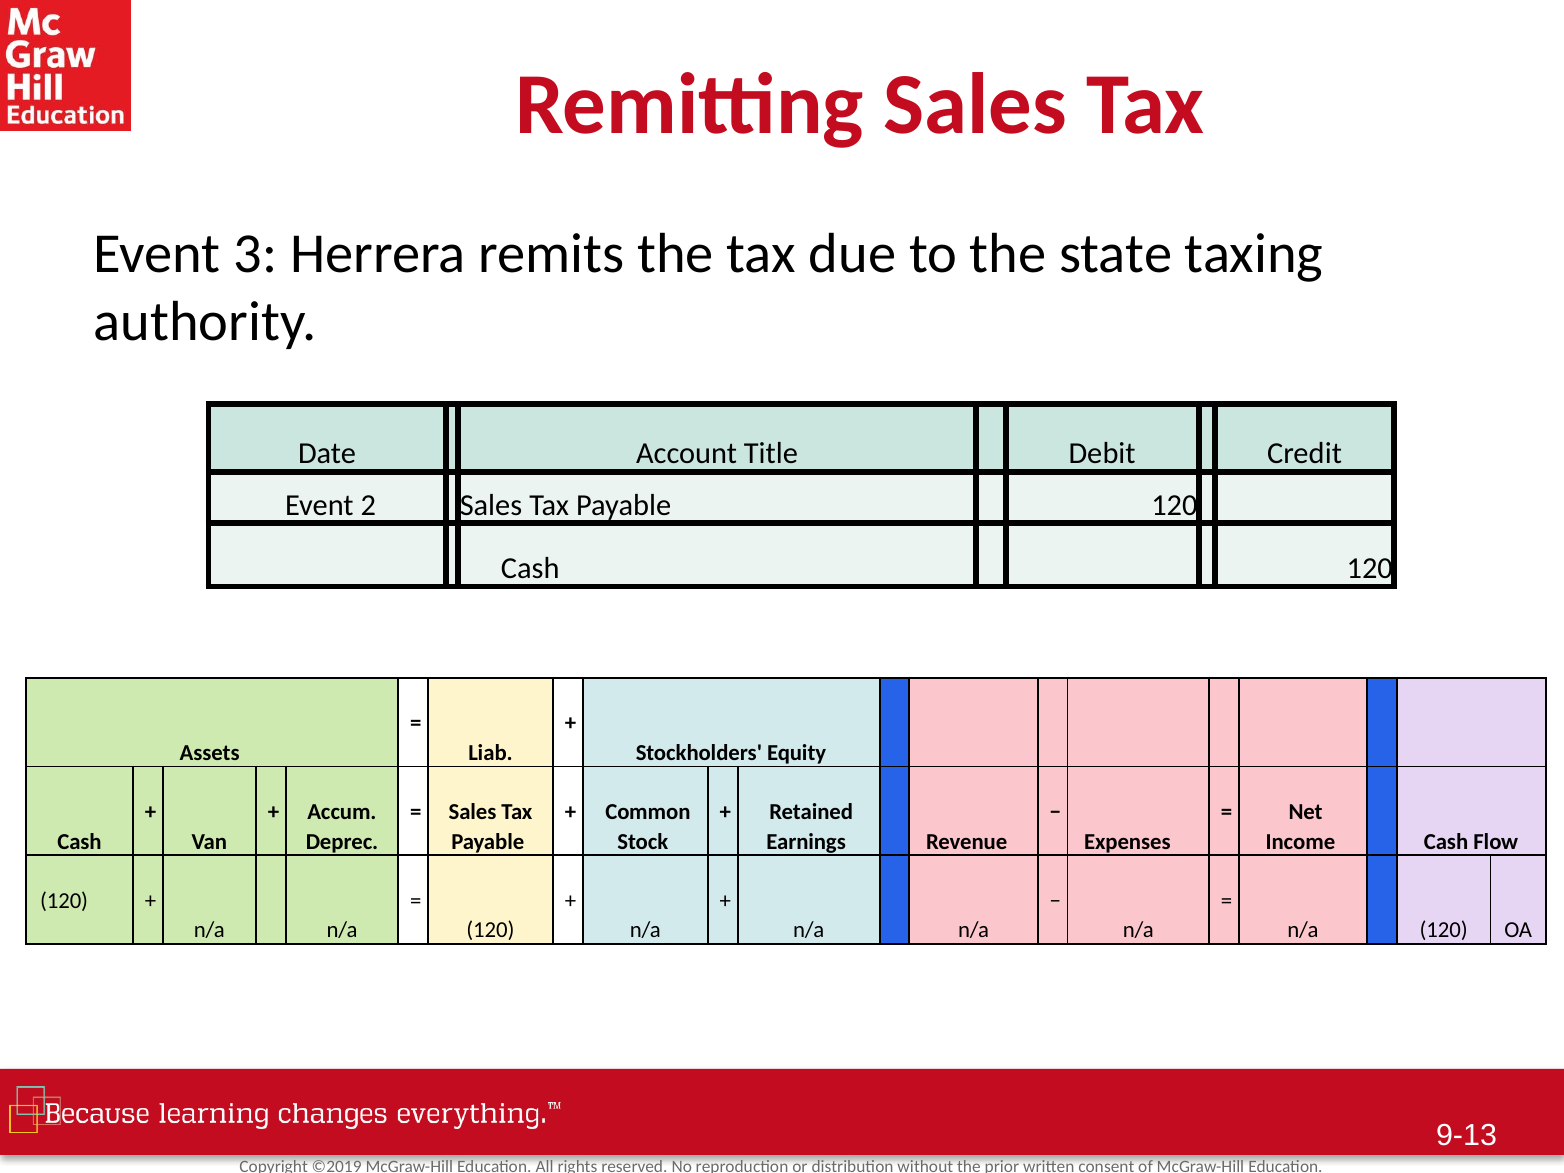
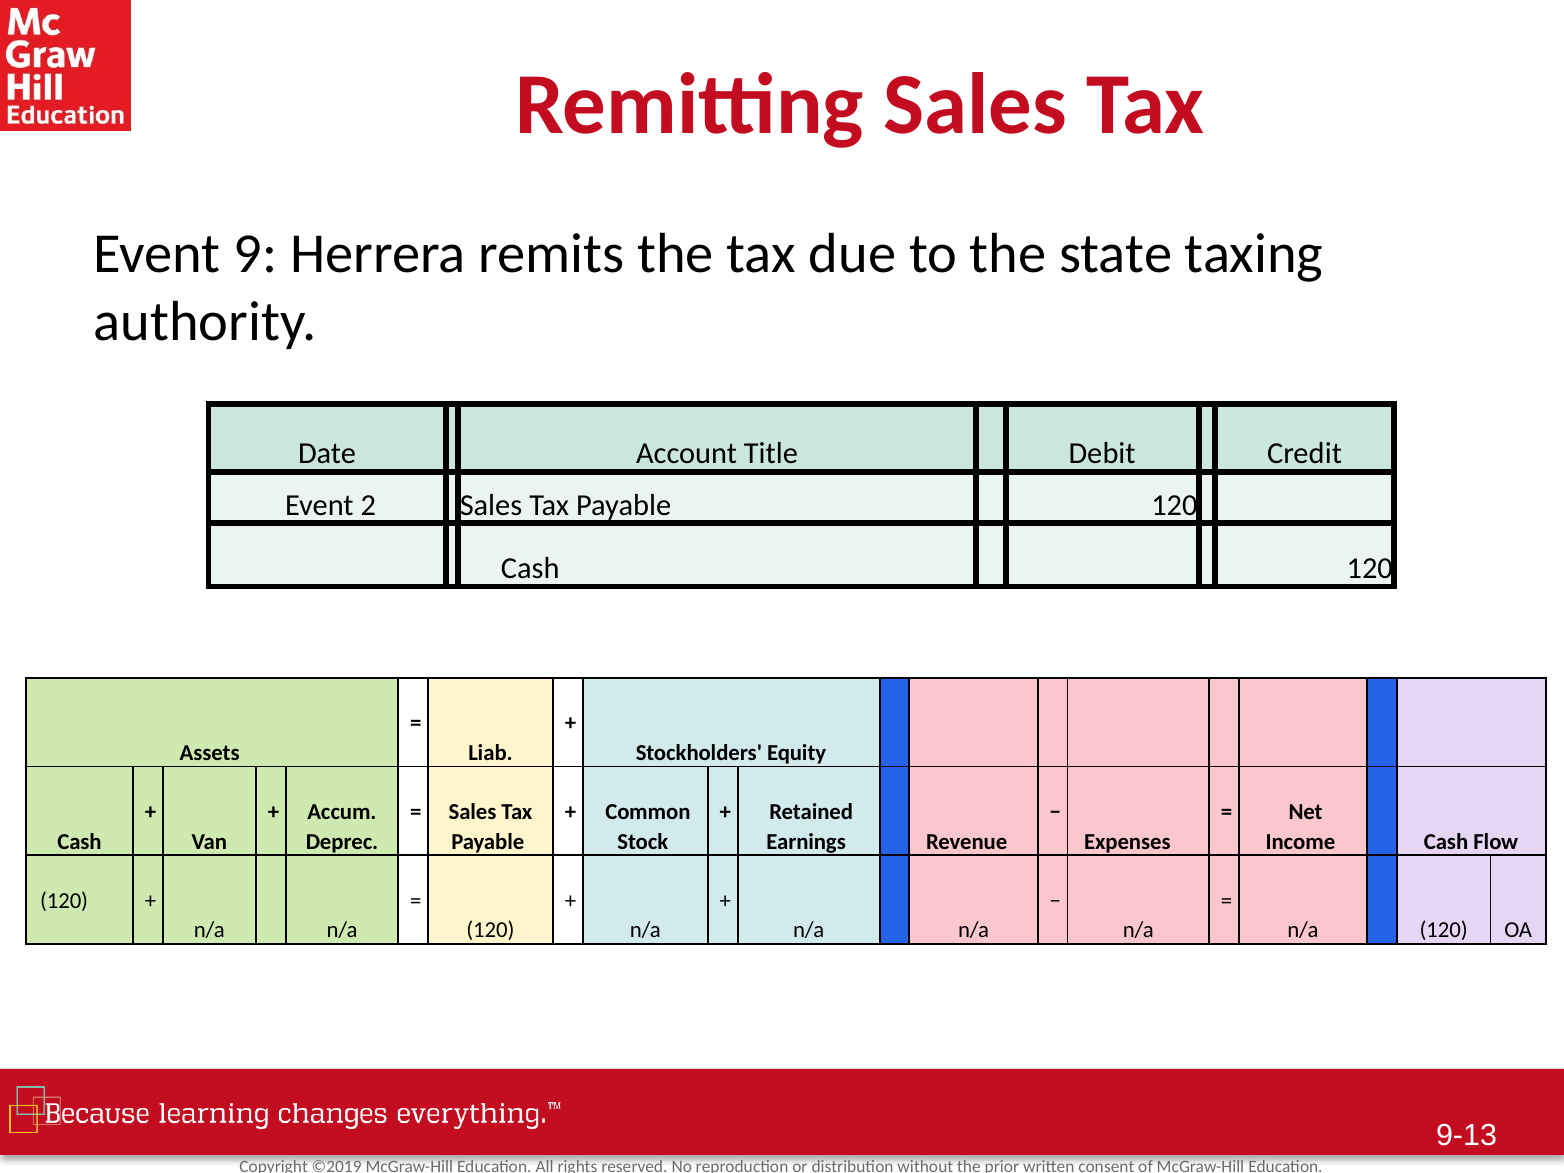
3: 3 -> 9 (256, 254)
